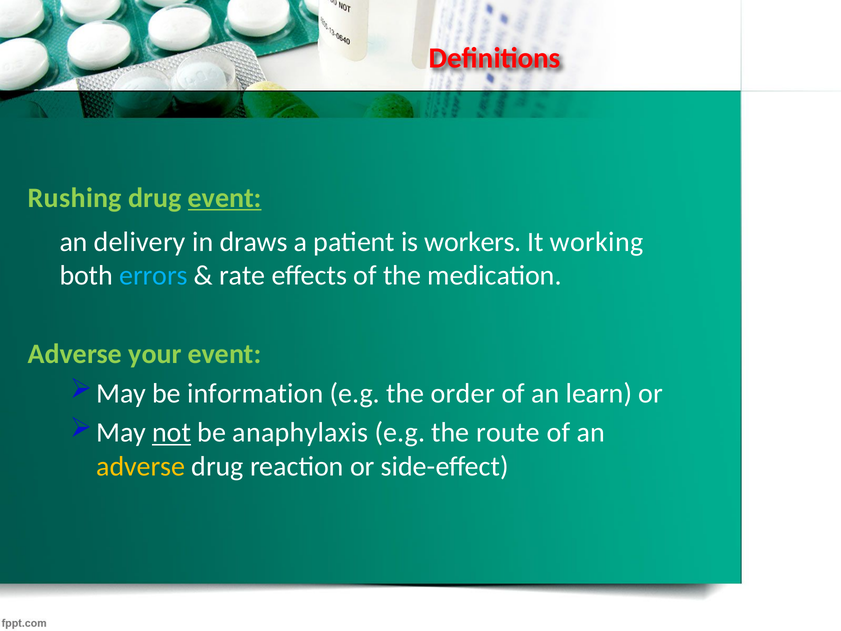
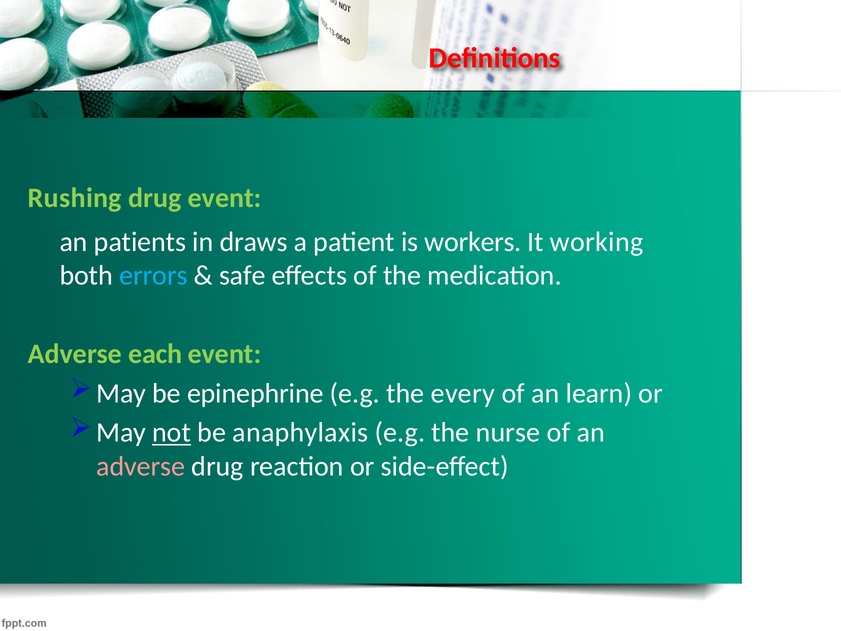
event underline: present -> none (225, 198)
delivery: delivery -> patients (140, 242)
rate: rate -> safe (242, 276)
your: your -> each (155, 354)
information: information -> epinephrine (255, 393)
order: order -> every (463, 393)
route: route -> nurse (508, 433)
adverse colour: yellow -> pink (141, 466)
